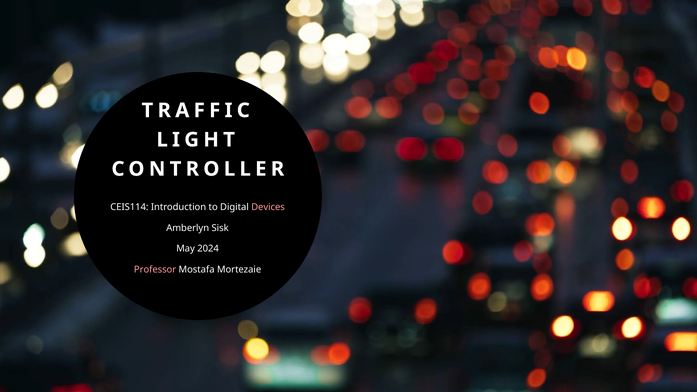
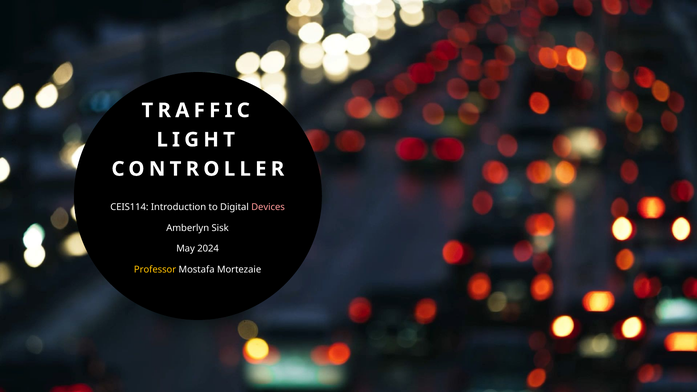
Professor colour: pink -> yellow (155, 270)
